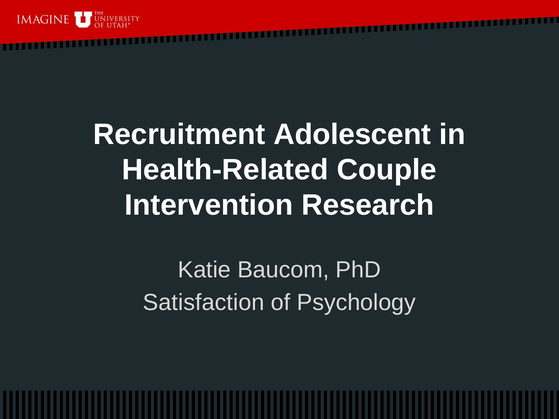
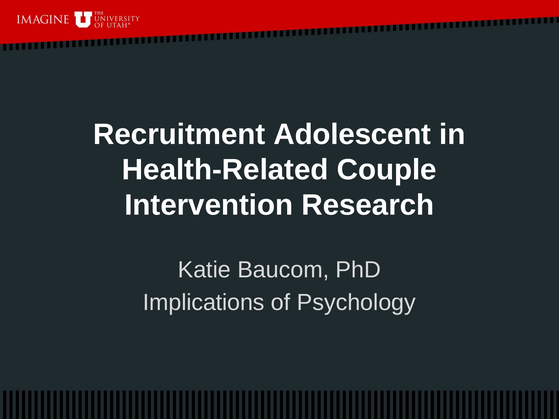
Satisfaction: Satisfaction -> Implications (204, 303)
